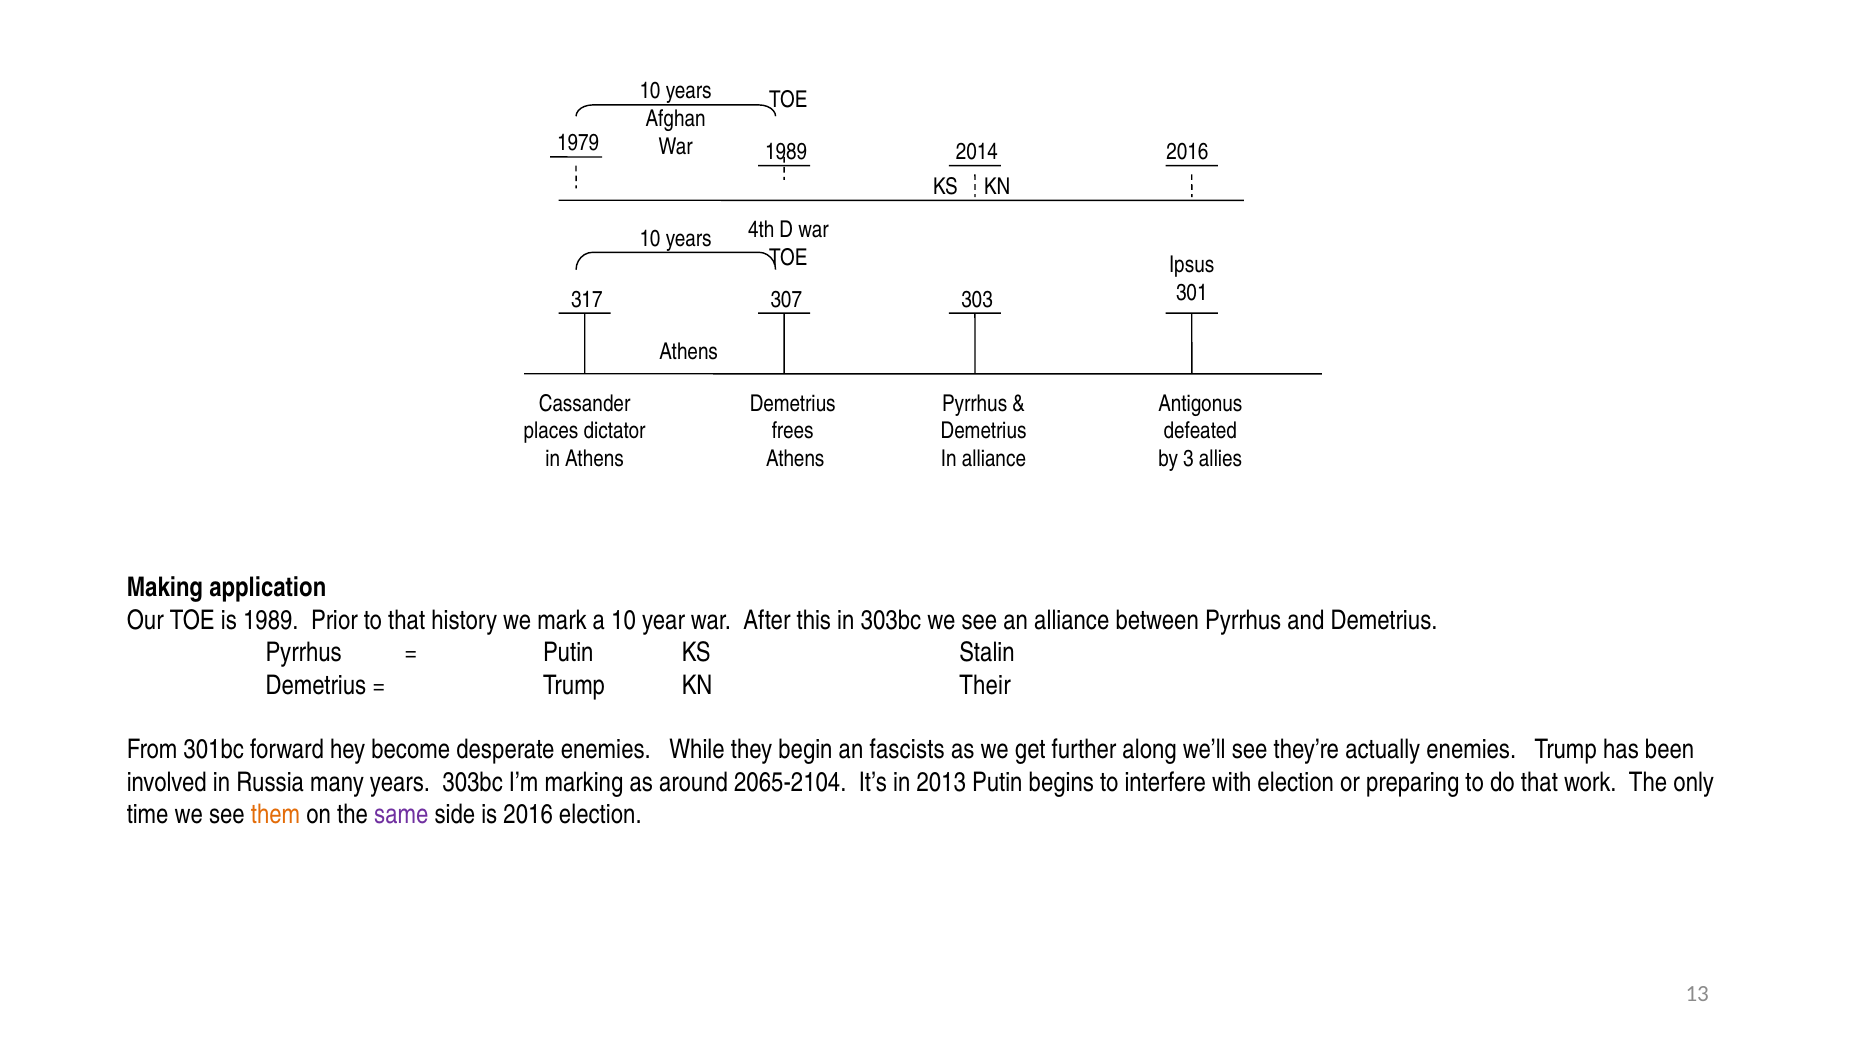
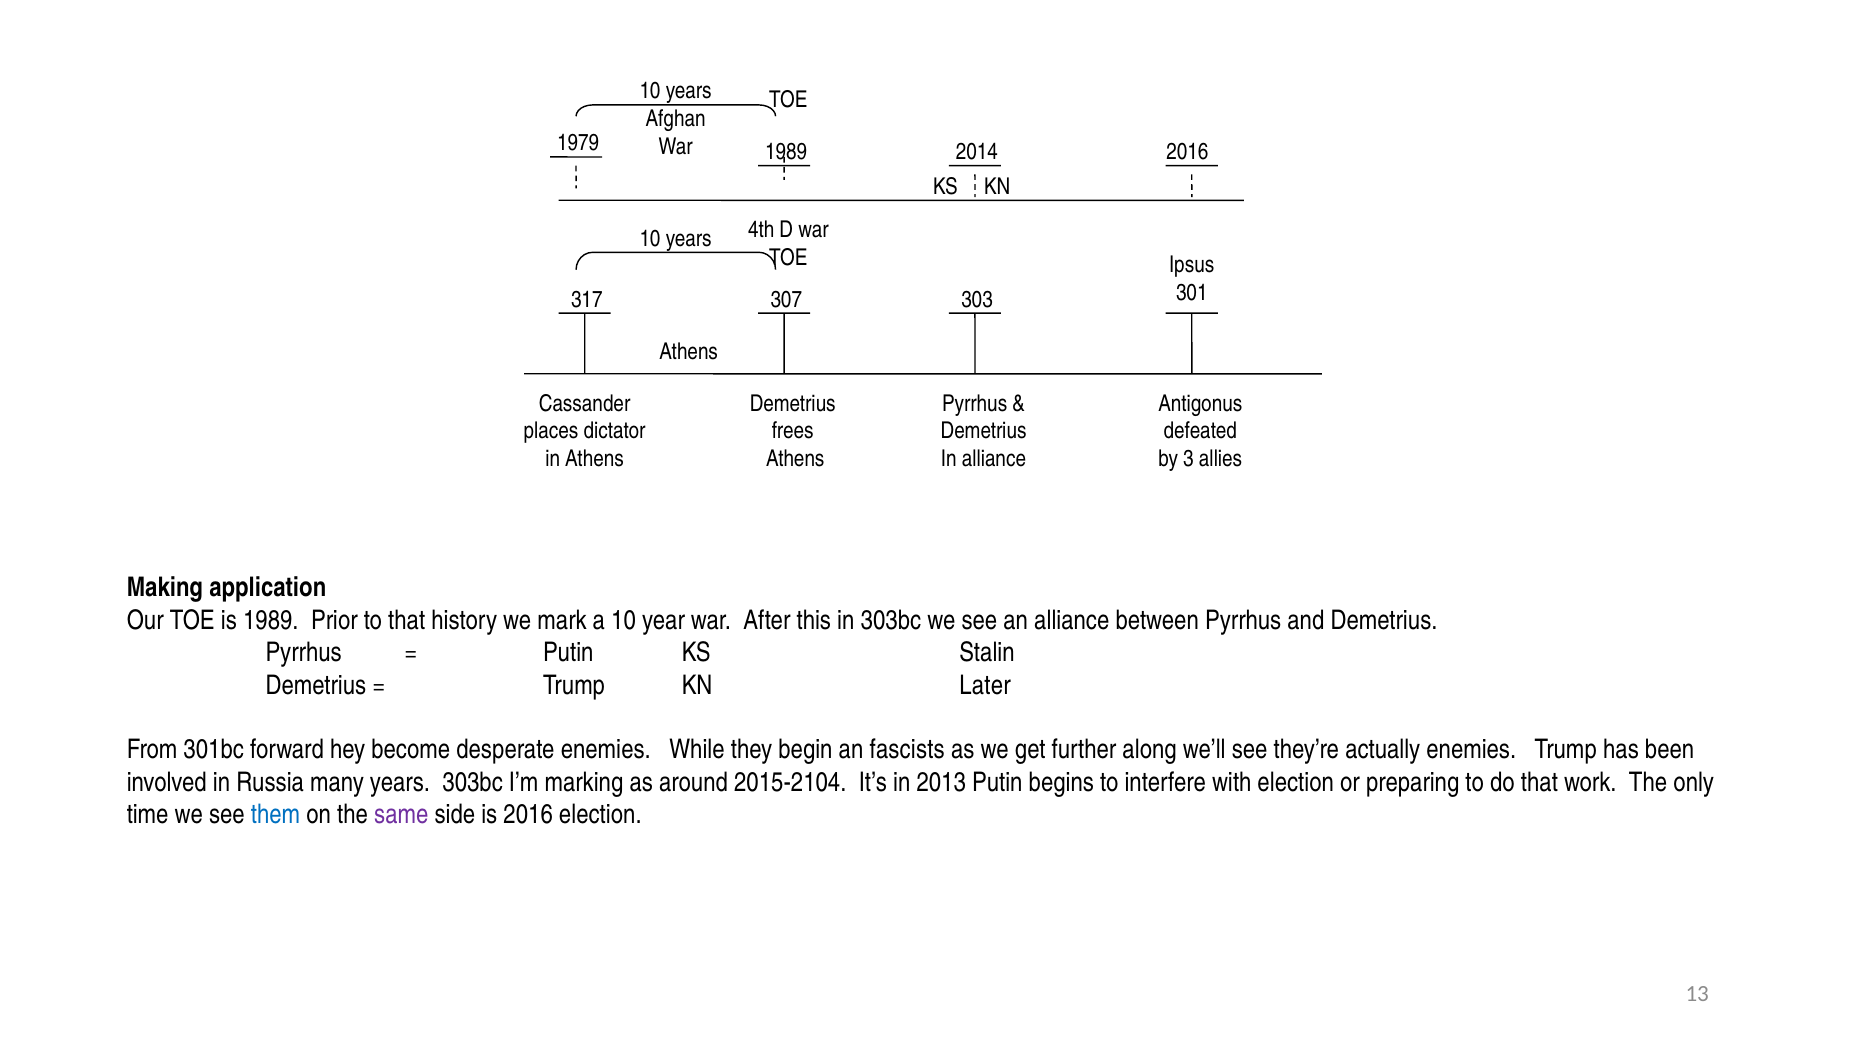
Their: Their -> Later (985, 685)
2065-2104: 2065-2104 -> 2015-2104 (790, 782)
them colour: orange -> blue (276, 814)
